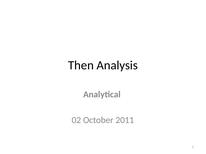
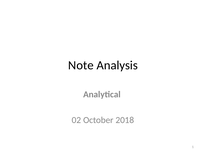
Then: Then -> Note (81, 65)
2011: 2011 -> 2018 (125, 120)
